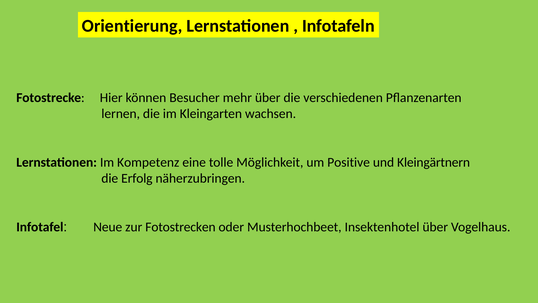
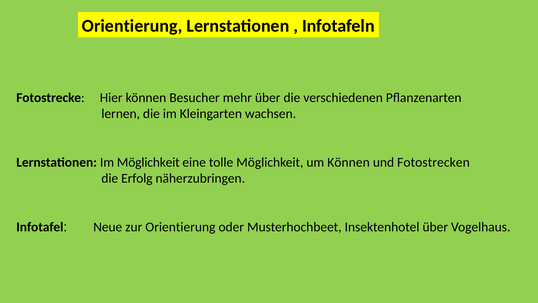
Im Kompetenz: Kompetenz -> Möglichkeit (148, 162)
um Positive: Positive -> Können (349, 162)
Kleingärtnern: Kleingärtnern -> Fotostrecken (433, 162)
zur Fotostrecken: Fotostrecken -> Orientierung (180, 227)
